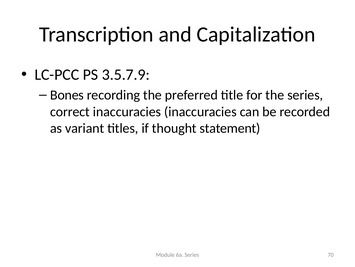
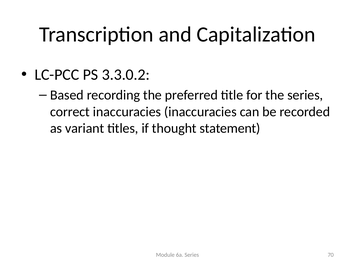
3.5.7.9: 3.5.7.9 -> 3.3.0.2 (126, 74)
Bones: Bones -> Based (67, 95)
